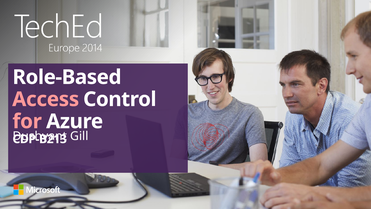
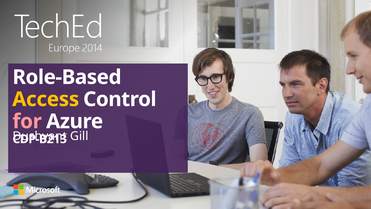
Access colour: pink -> yellow (46, 99)
